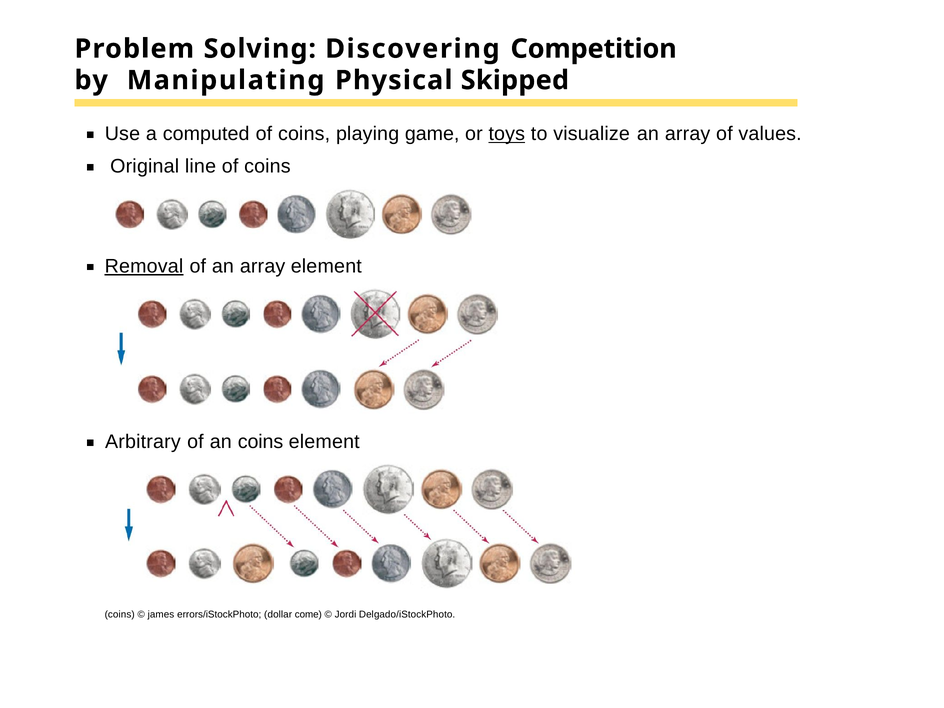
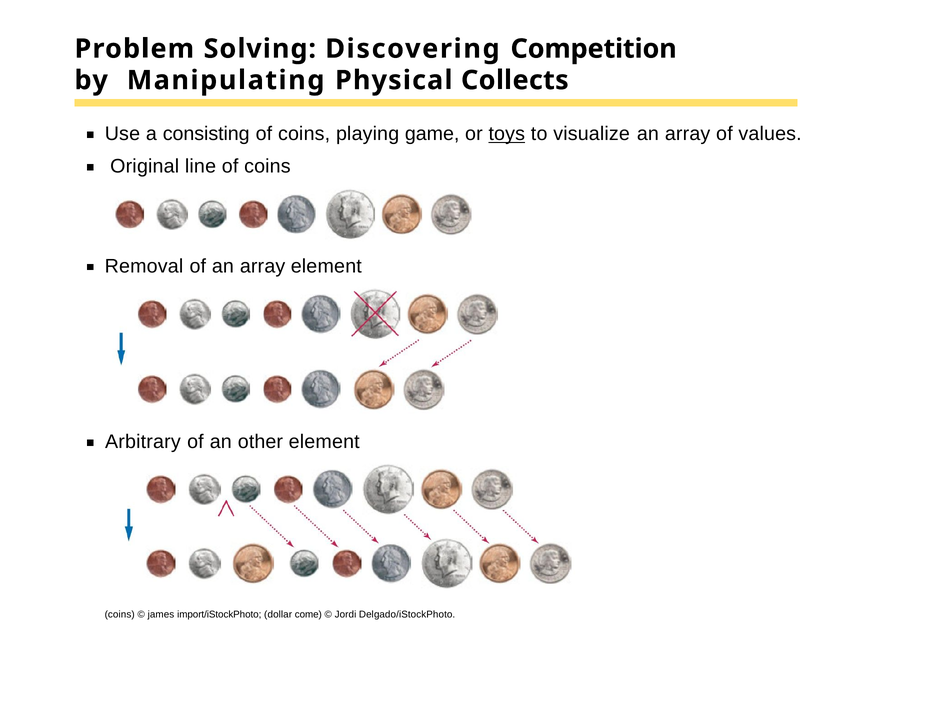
Skipped: Skipped -> Collects (515, 80)
computed: computed -> consisting (206, 134)
Removal underline: present -> none (144, 266)
an coins: coins -> other (260, 442)
errors/iStockPhoto: errors/iStockPhoto -> import/iStockPhoto (219, 614)
